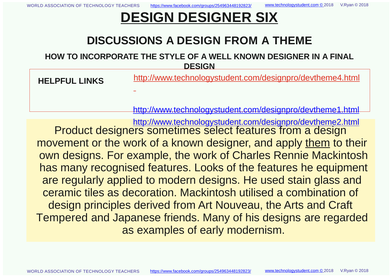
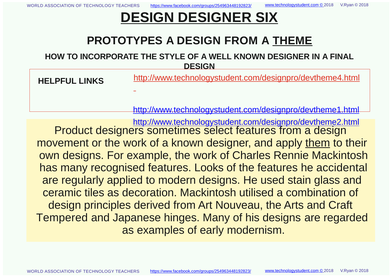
DISCUSSIONS: DISCUSSIONS -> PROTOTYPES (125, 41)
THEME underline: none -> present (292, 41)
equipment: equipment -> accidental (342, 168)
friends: friends -> hinges (182, 217)
